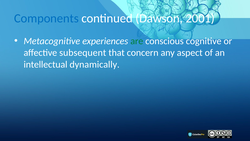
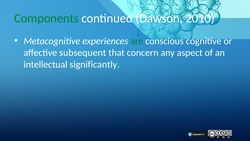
Components colour: blue -> green (46, 18)
2001: 2001 -> 2010 (200, 18)
dynamically: dynamically -> significantly (95, 64)
